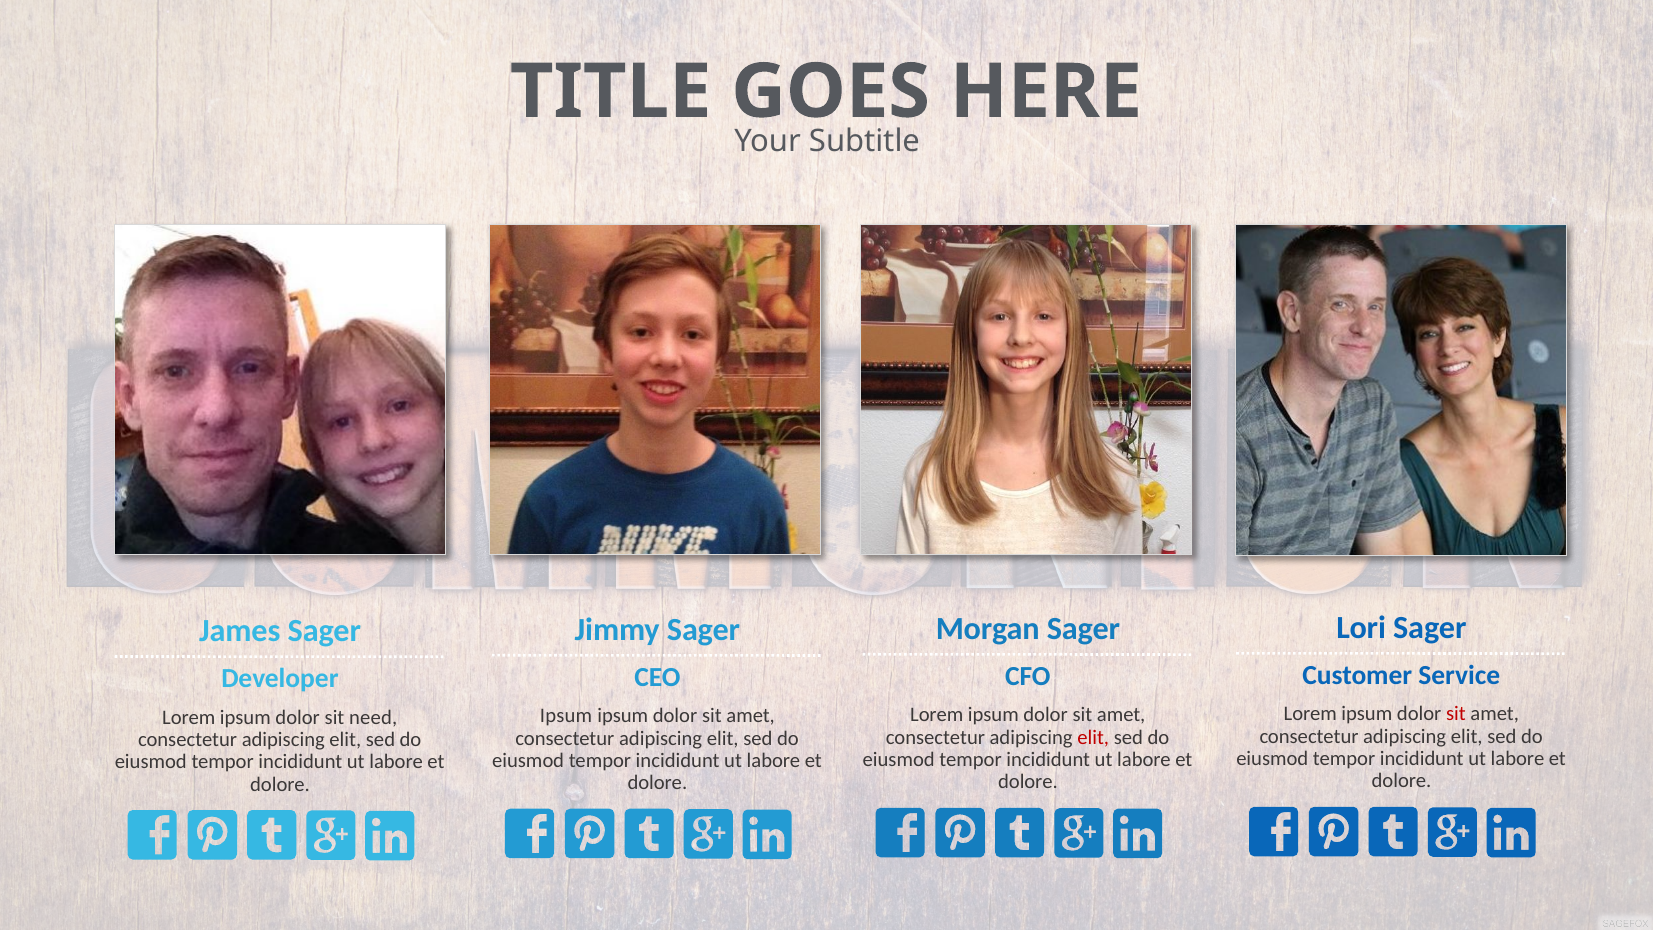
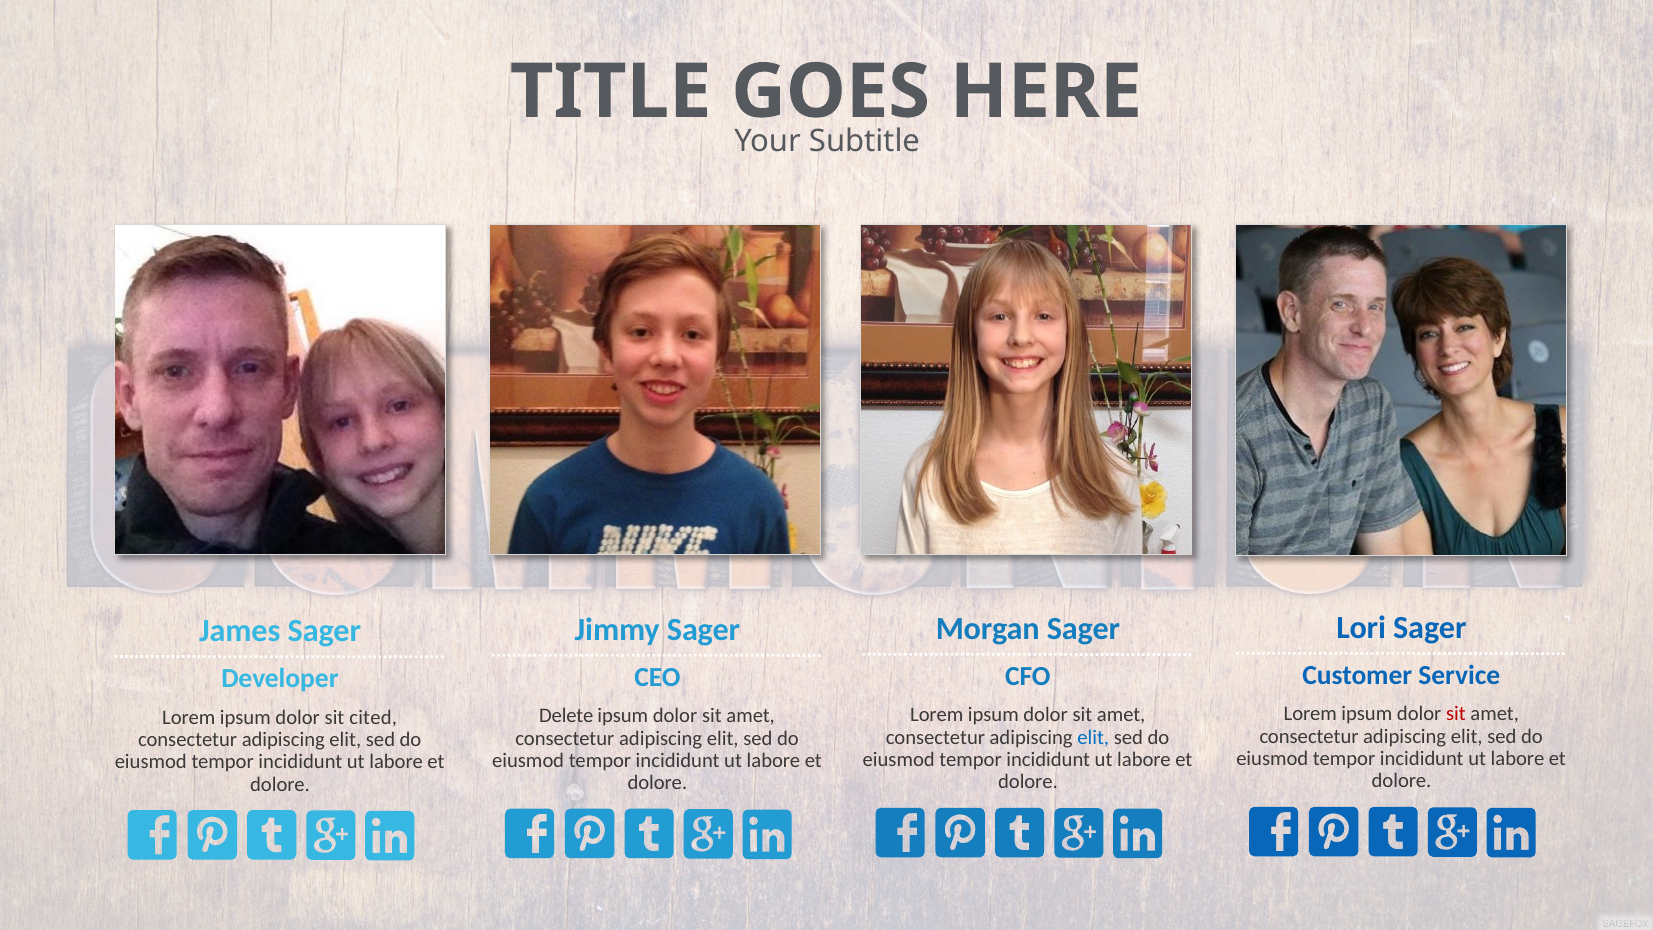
Ipsum: Ipsum -> Delete (566, 716)
need: need -> cited (373, 717)
elit colour: red -> blue (1093, 737)
